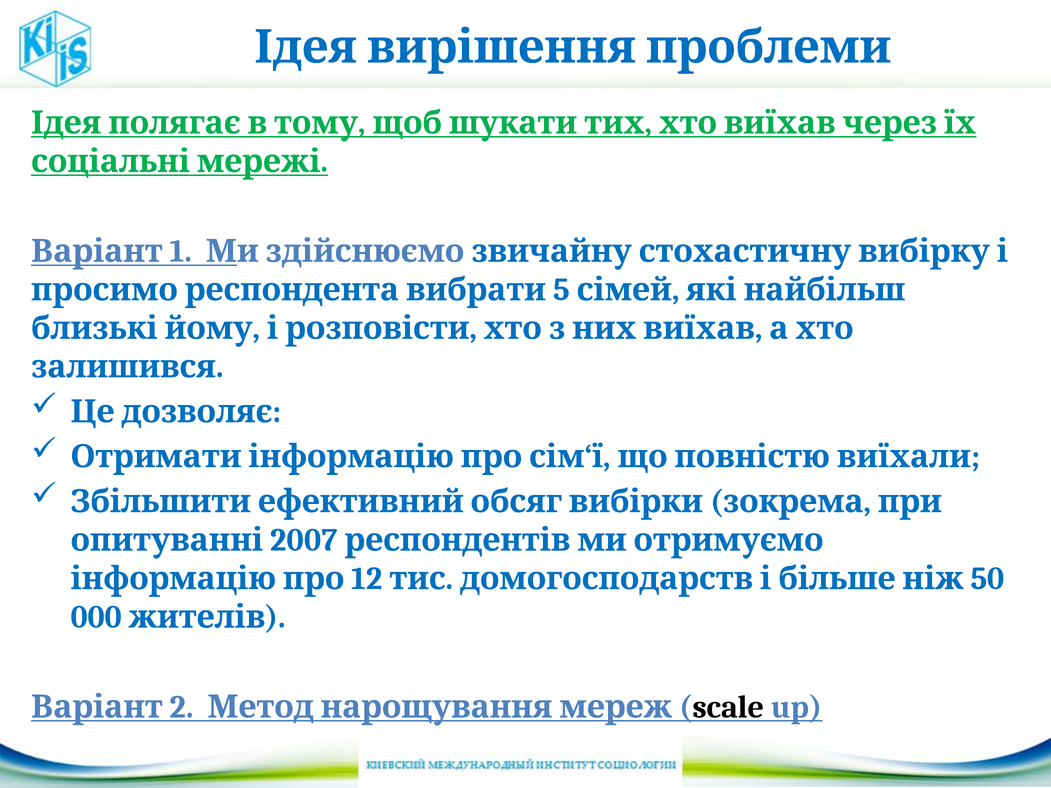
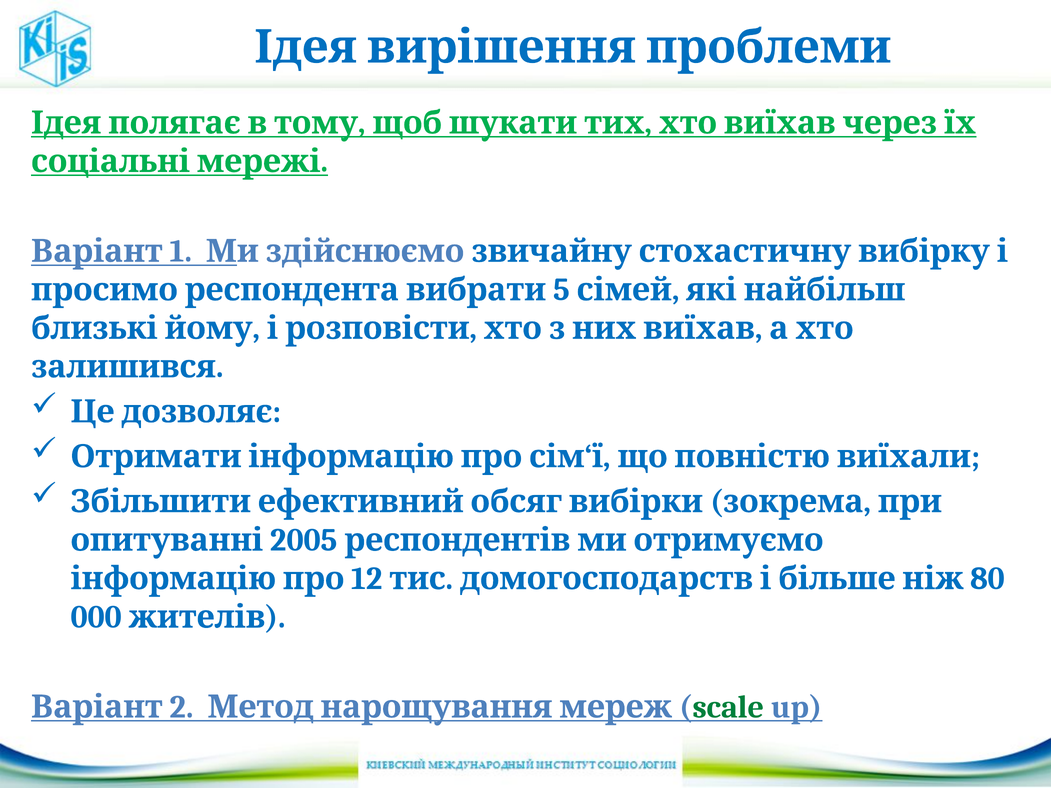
2007: 2007 -> 2005 (304, 540)
50: 50 -> 80 (988, 579)
scale colour: black -> green (728, 707)
